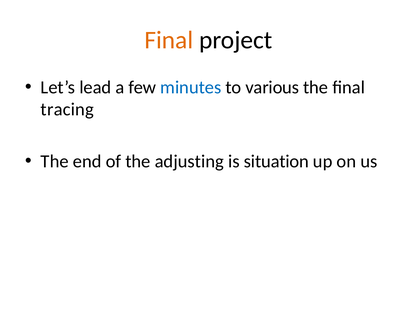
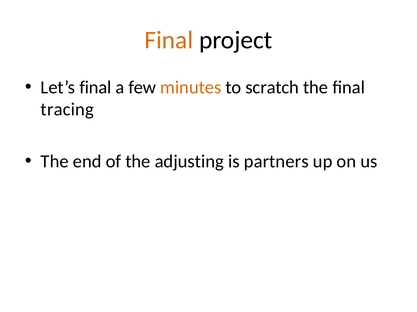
Let’s lead: lead -> final (95, 87)
minutes colour: blue -> orange (191, 87)
various: various -> scratch (272, 87)
situation: situation -> partners (276, 162)
